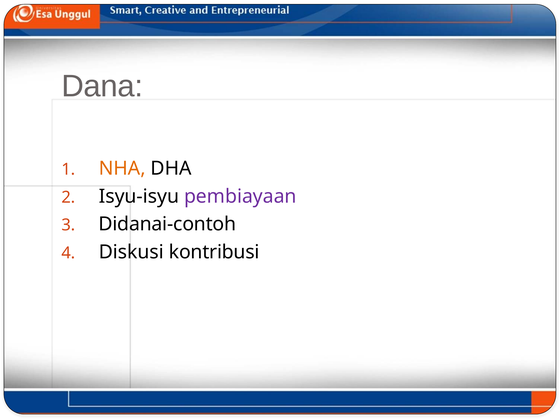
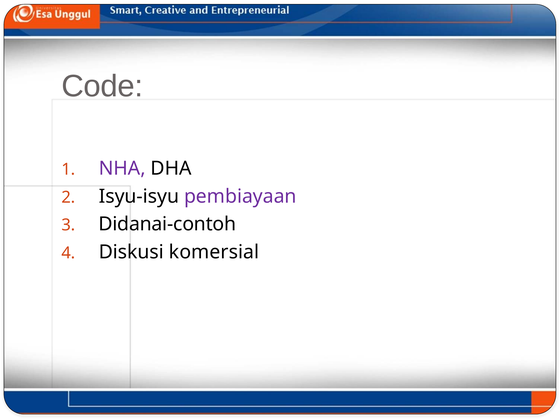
Dana: Dana -> Code (102, 86)
NHA colour: orange -> purple (122, 168)
kontribusi: kontribusi -> komersial (214, 252)
